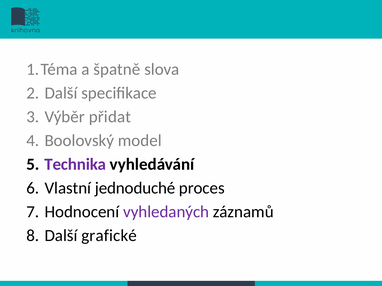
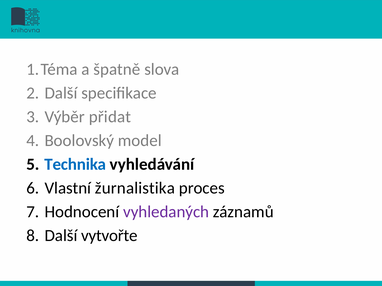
Technika colour: purple -> blue (75, 164)
jednoduché: jednoduché -> žurnalistika (135, 188)
grafické: grafické -> vytvořte (109, 236)
